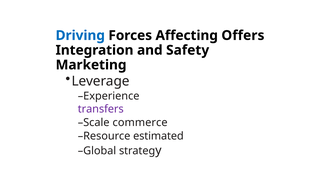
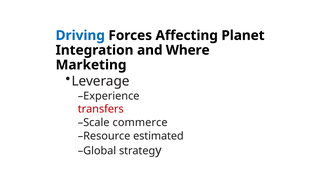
Offers: Offers -> Planet (243, 35)
Safety: Safety -> Where (188, 50)
transfers colour: purple -> red (101, 109)
